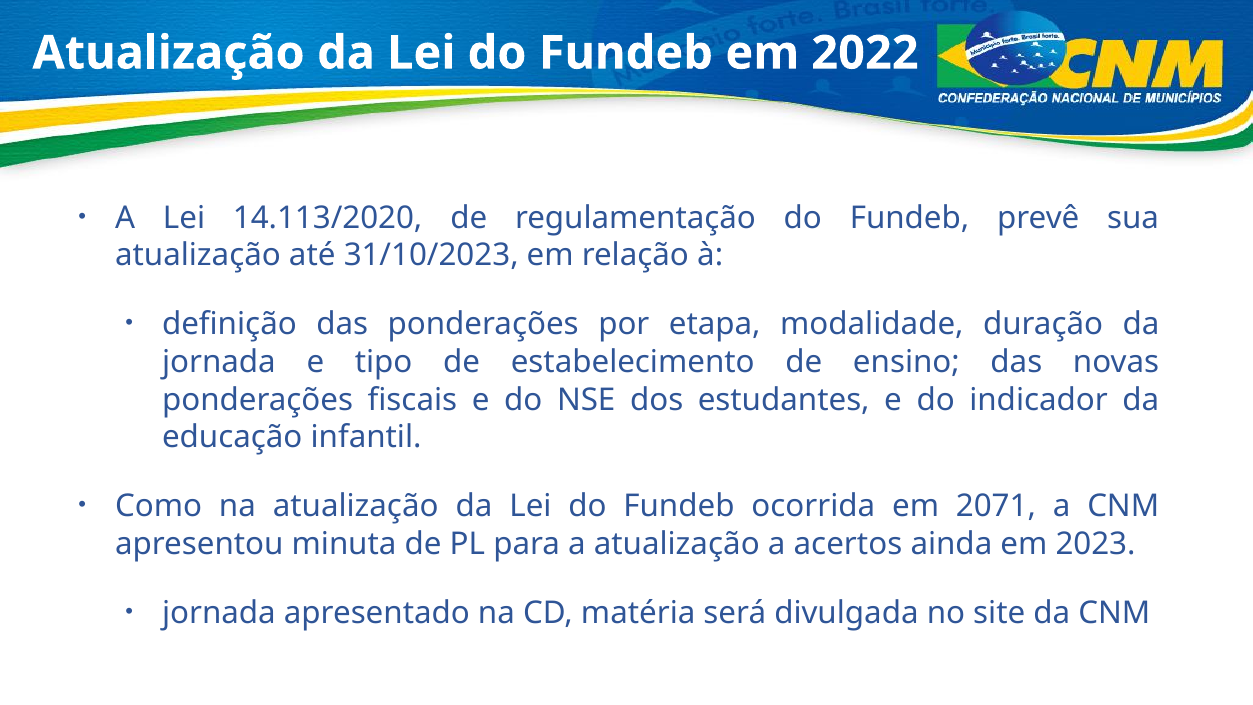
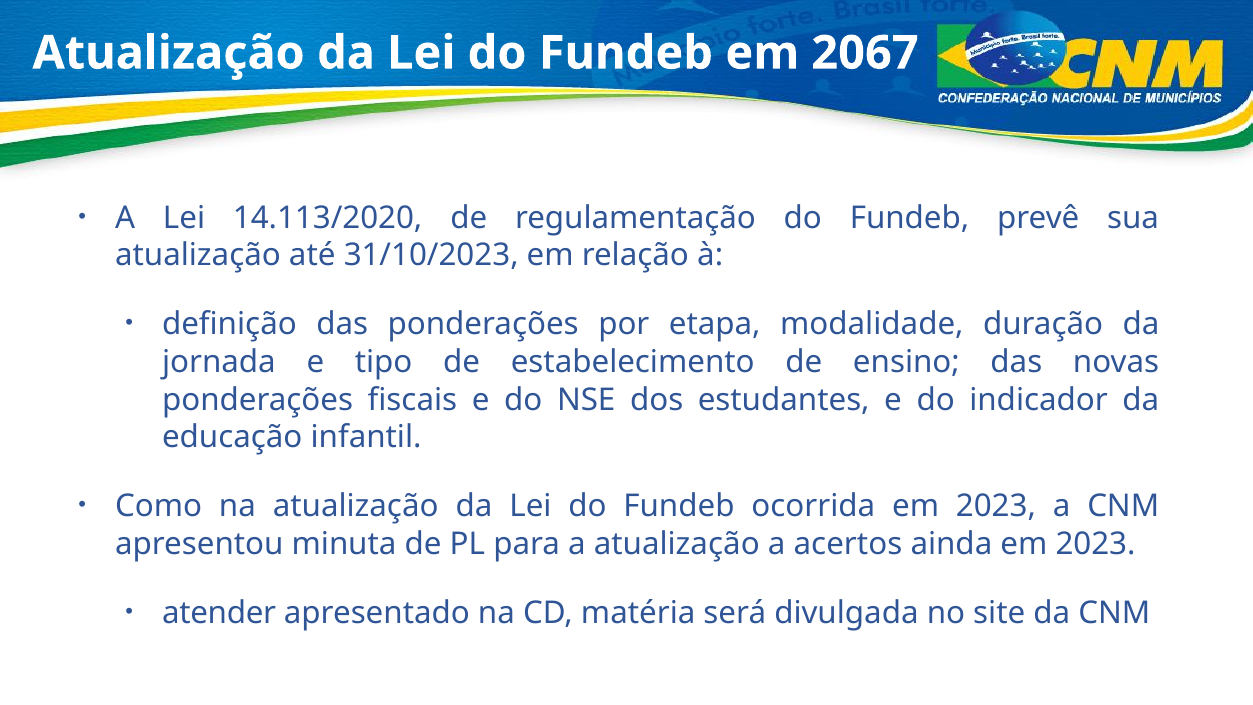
2022: 2022 -> 2067 (865, 53)
ocorrida em 2071: 2071 -> 2023 (996, 506)
jornada: jornada -> atender (219, 613)
